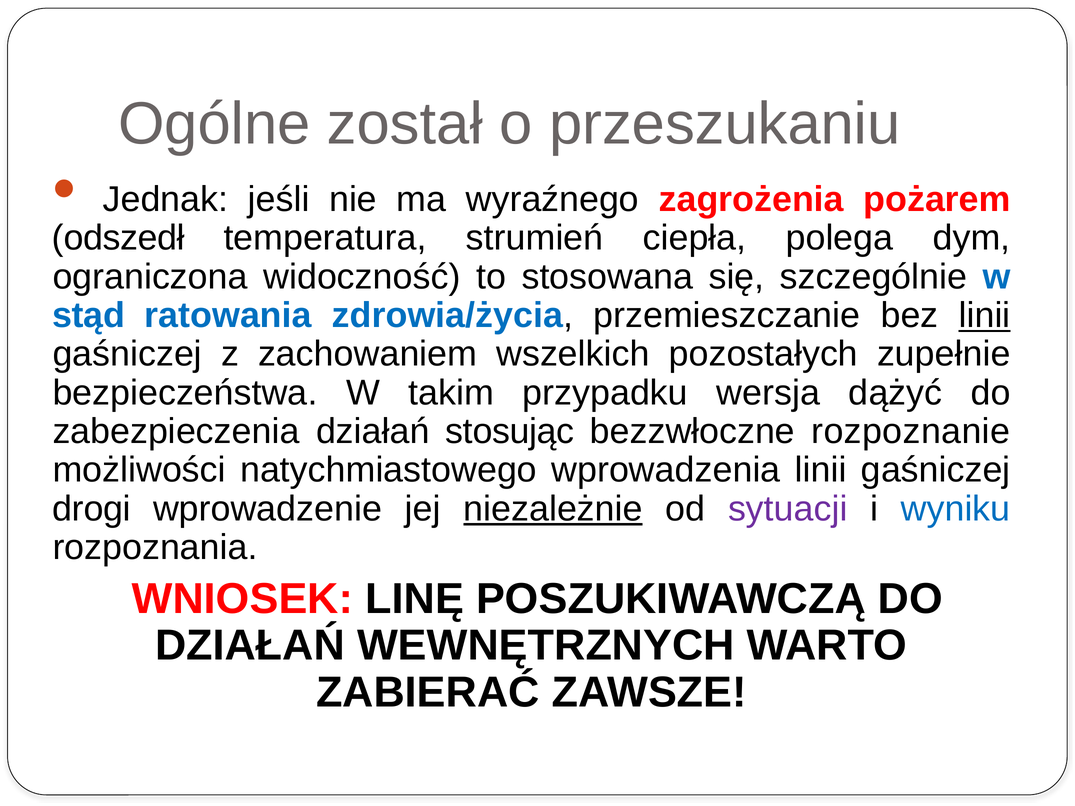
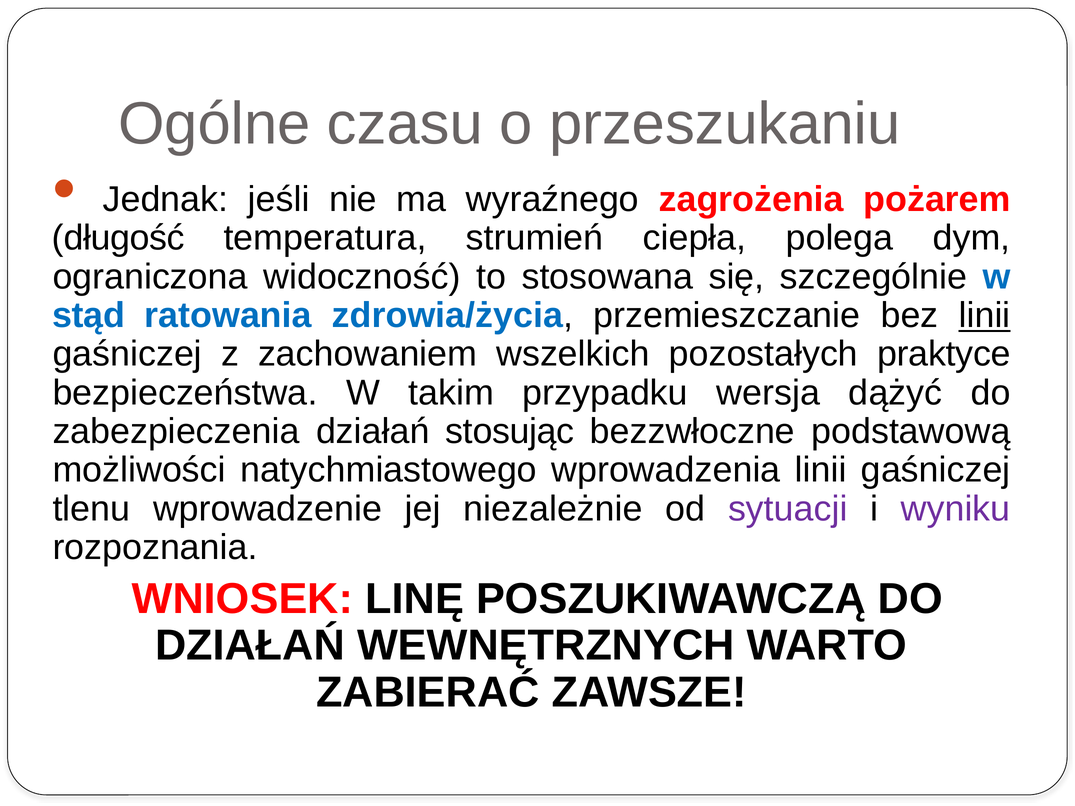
został: został -> czasu (405, 124)
odszedł: odszedł -> długość (118, 238)
zupełnie: zupełnie -> praktyce (944, 354)
rozpoznanie: rozpoznanie -> podstawową (911, 432)
drogi: drogi -> tlenu (91, 509)
niezależnie underline: present -> none (553, 509)
wyniku colour: blue -> purple (956, 509)
